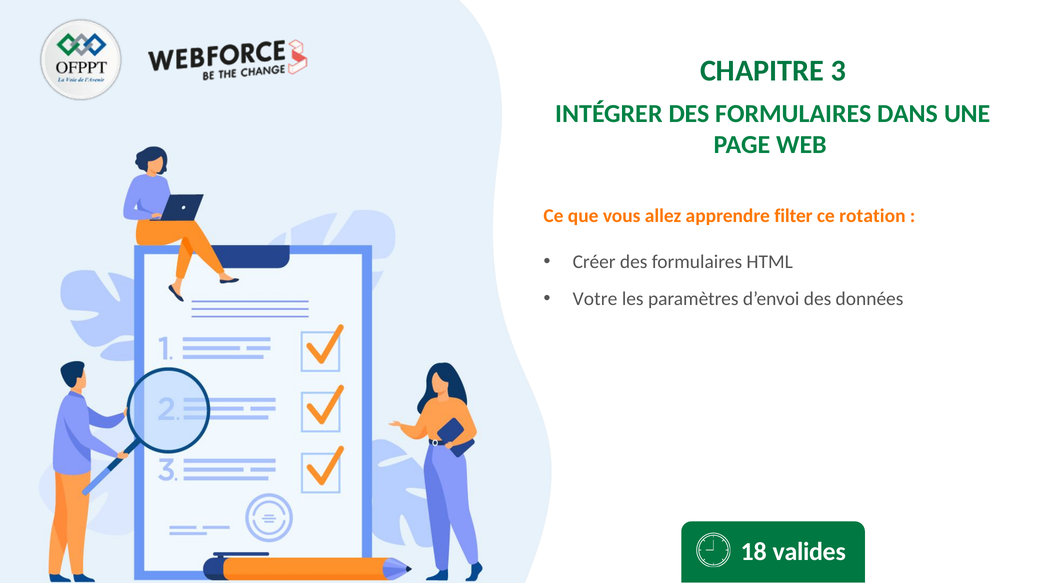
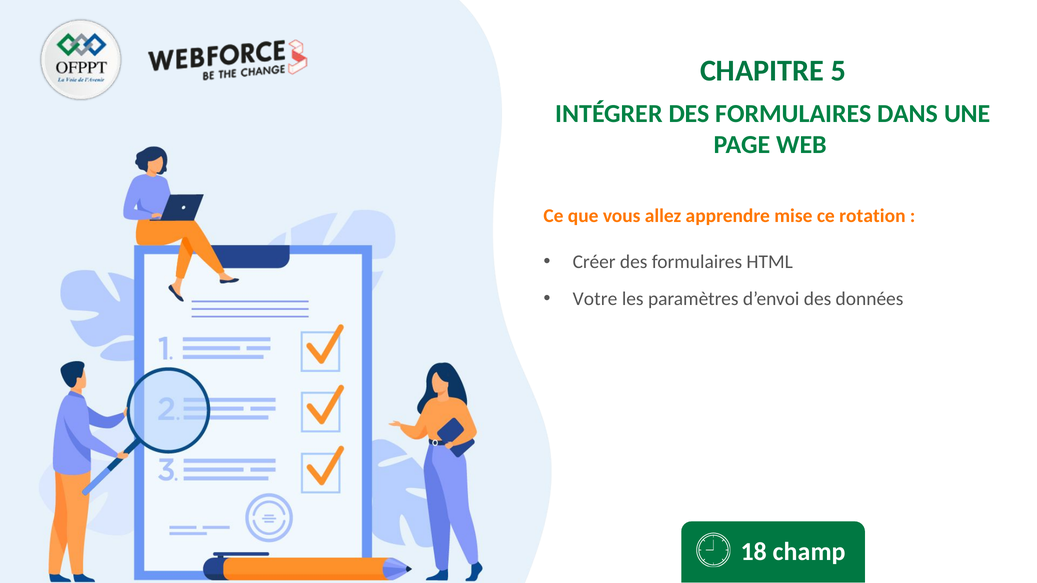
3: 3 -> 5 (839, 71)
filter: filter -> mise (793, 216)
valides: valides -> champ (809, 552)
